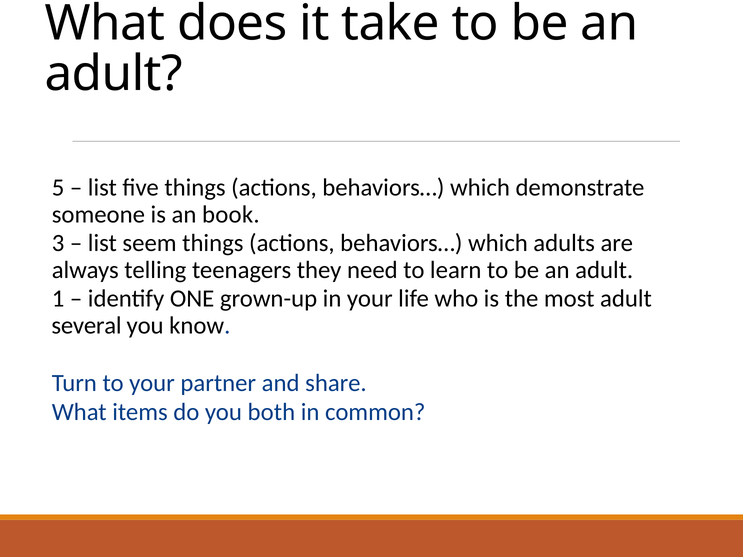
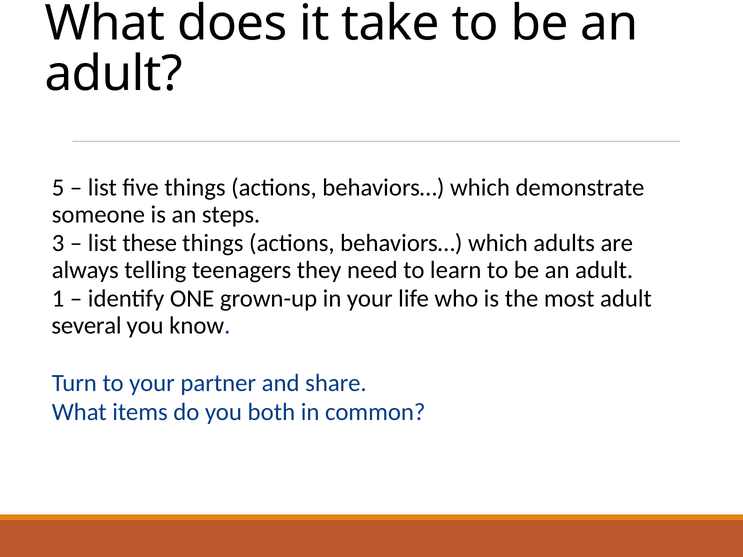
book: book -> steps (231, 215)
seem: seem -> these (150, 243)
